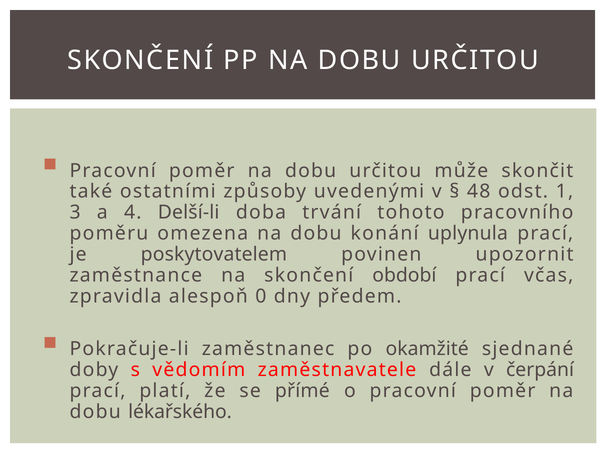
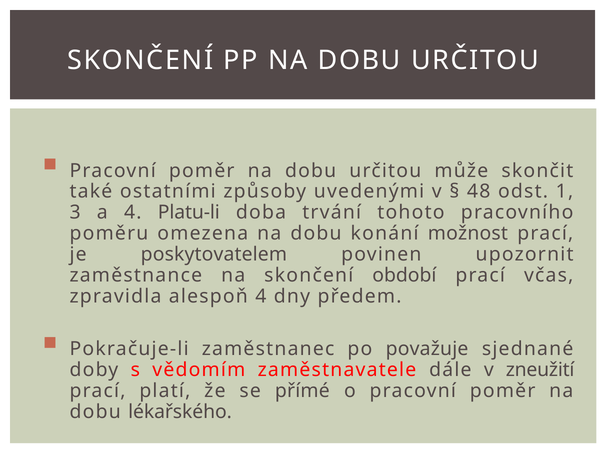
Delší-li: Delší-li -> Platu-li (189, 213)
uplynula: uplynula -> možnost (468, 234)
alespoň 0: 0 -> 4 (261, 296)
okamžité: okamžité -> považuje (427, 349)
čerpání: čerpání -> zneužití (540, 370)
